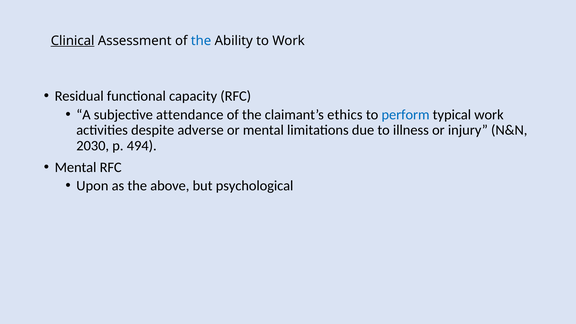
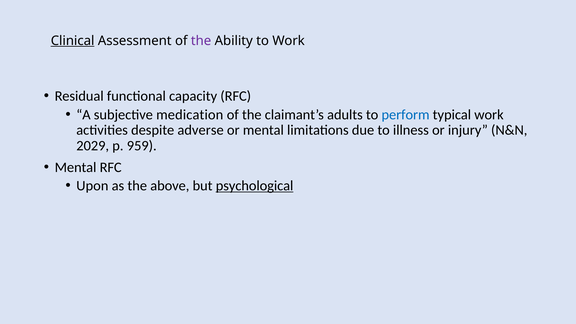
the colour: blue -> purple (201, 41)
attendance: attendance -> medication (190, 115)
ethics: ethics -> adults (345, 115)
2030: 2030 -> 2029 (93, 146)
494: 494 -> 959 (142, 146)
psychological underline: none -> present (255, 186)
